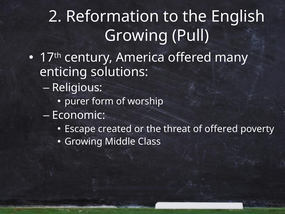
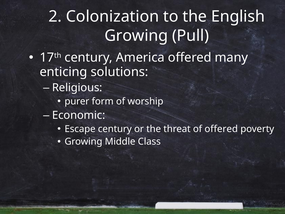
Reformation: Reformation -> Colonization (112, 17)
Escape created: created -> century (115, 129)
